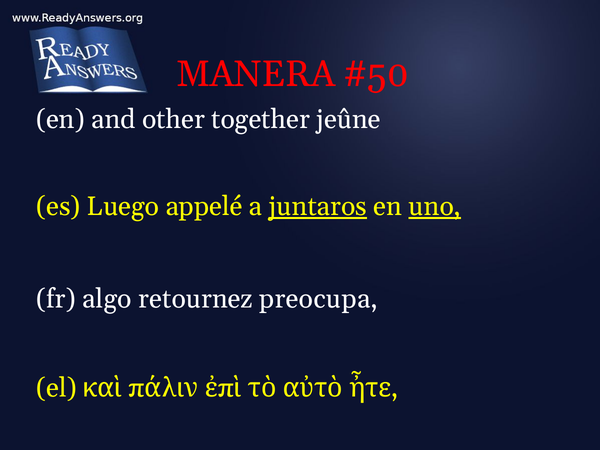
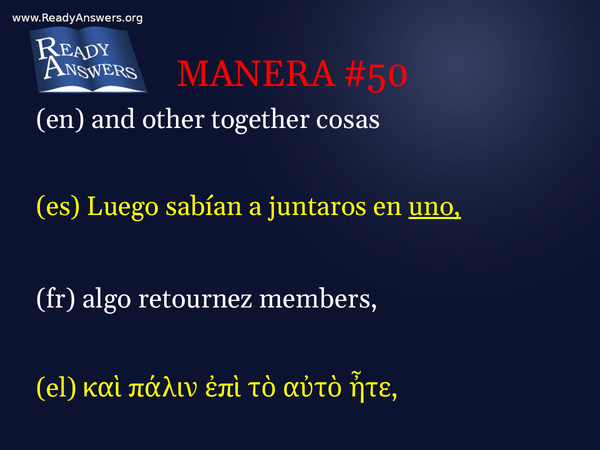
jeûne: jeûne -> cosas (348, 120)
appelé: appelé -> sabían (204, 206)
juntaros underline: present -> none (318, 206)
preocupa: preocupa -> members (319, 299)
